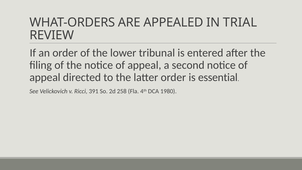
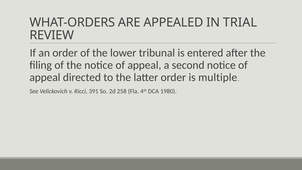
essential: essential -> multiple (218, 77)
